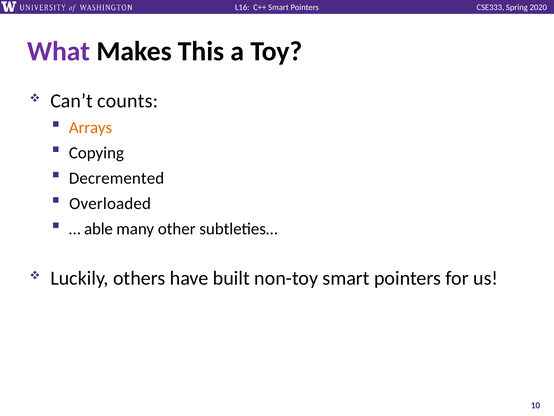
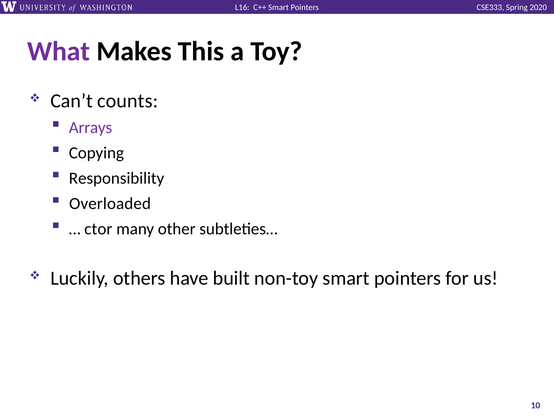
Arrays colour: orange -> purple (91, 128)
Decremented: Decremented -> Responsibility (117, 178)
able: able -> ctor (98, 229)
